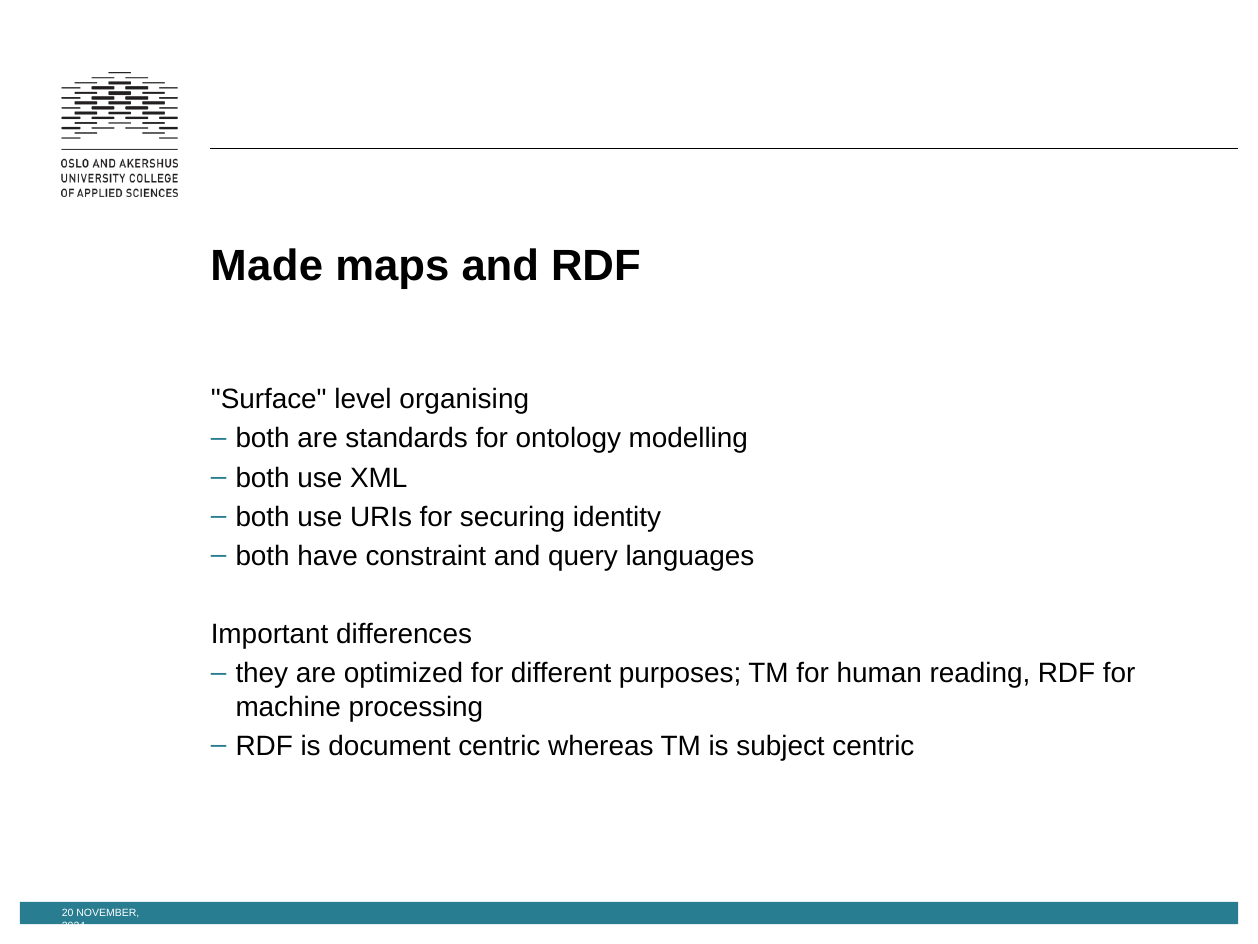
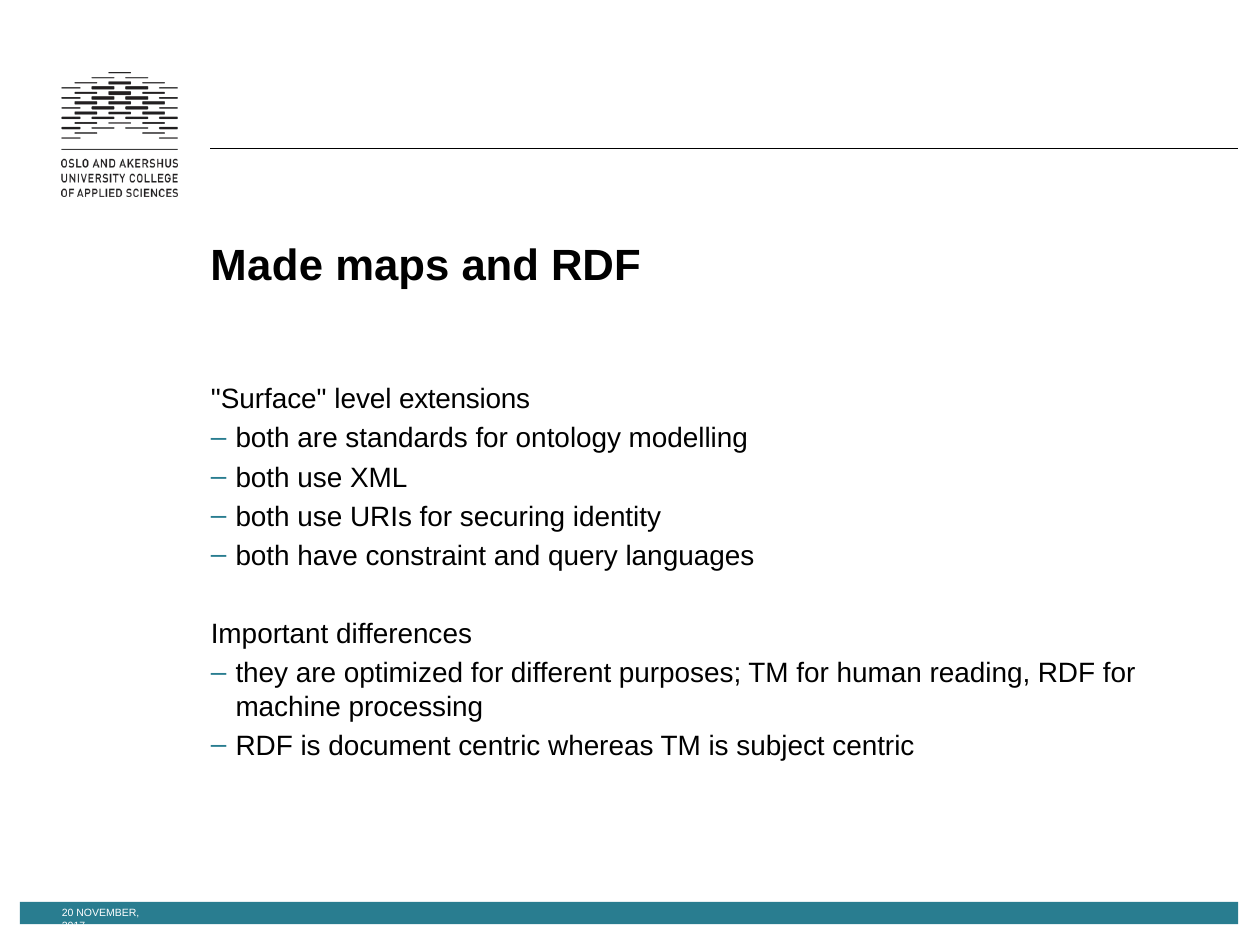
organising: organising -> extensions (464, 399)
2024: 2024 -> 2017 (74, 925)
